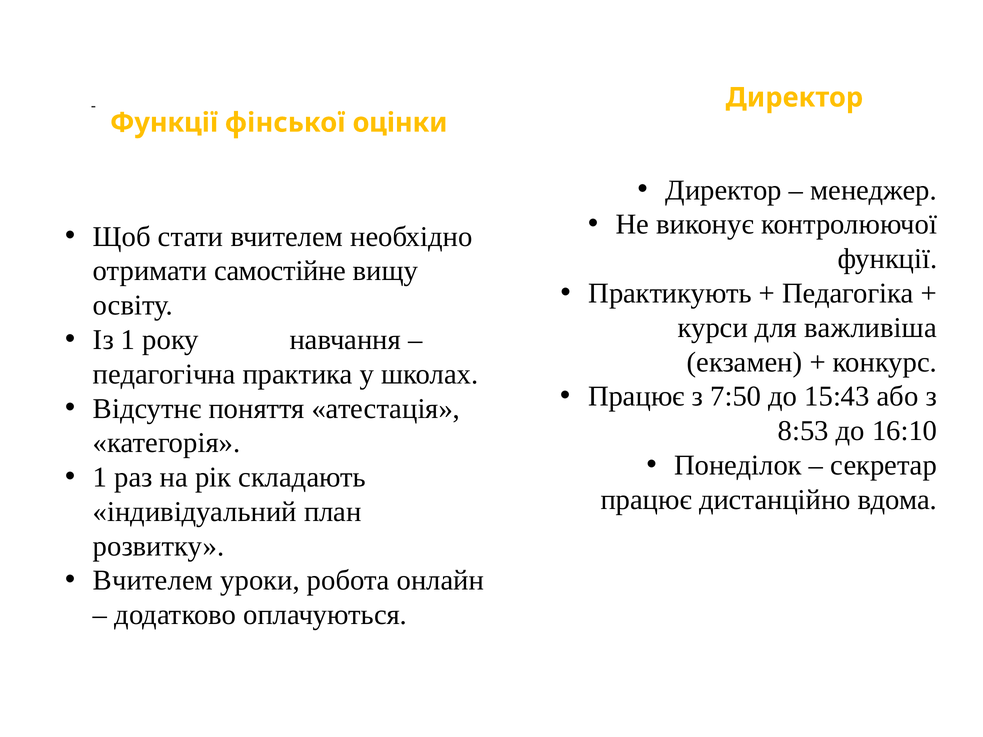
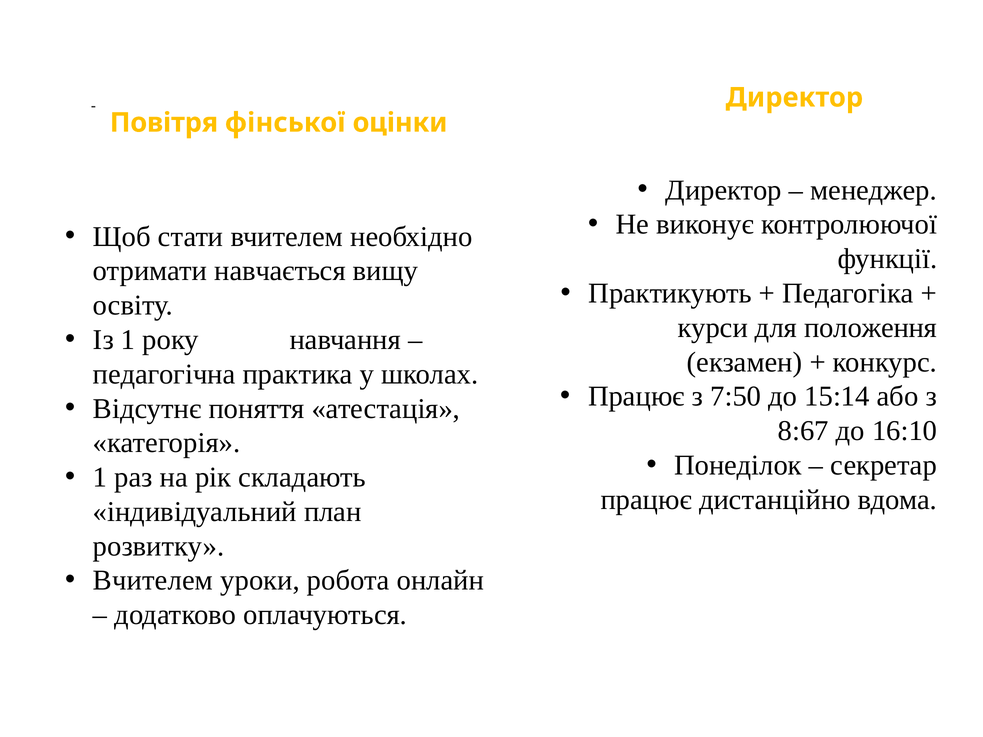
Функції: Функції -> Повітря (164, 123)
самостійне: самостійне -> навчається (280, 271)
важливіша: важливіша -> положення (871, 328)
15:43: 15:43 -> 15:14 (837, 397)
8:53: 8:53 -> 8:67 (803, 431)
